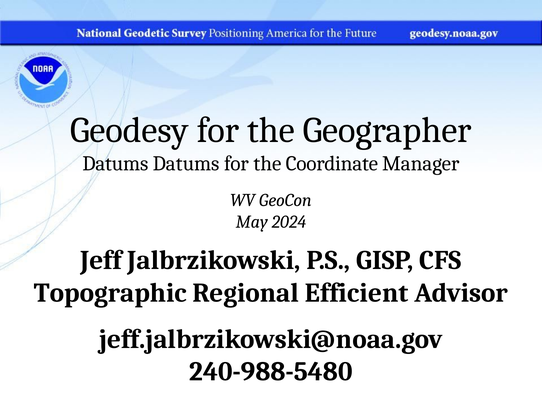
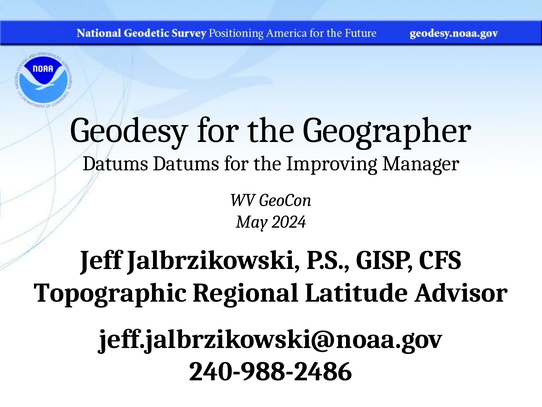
Coordinate: Coordinate -> Improving (332, 163)
Efficient: Efficient -> Latitude (357, 293)
240-988-5480: 240-988-5480 -> 240-988-2486 (271, 371)
